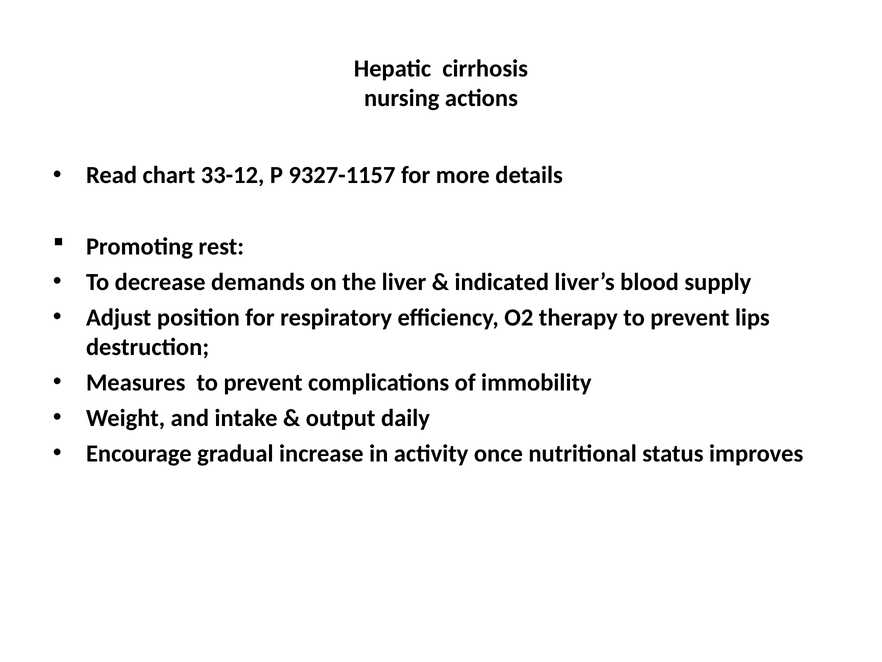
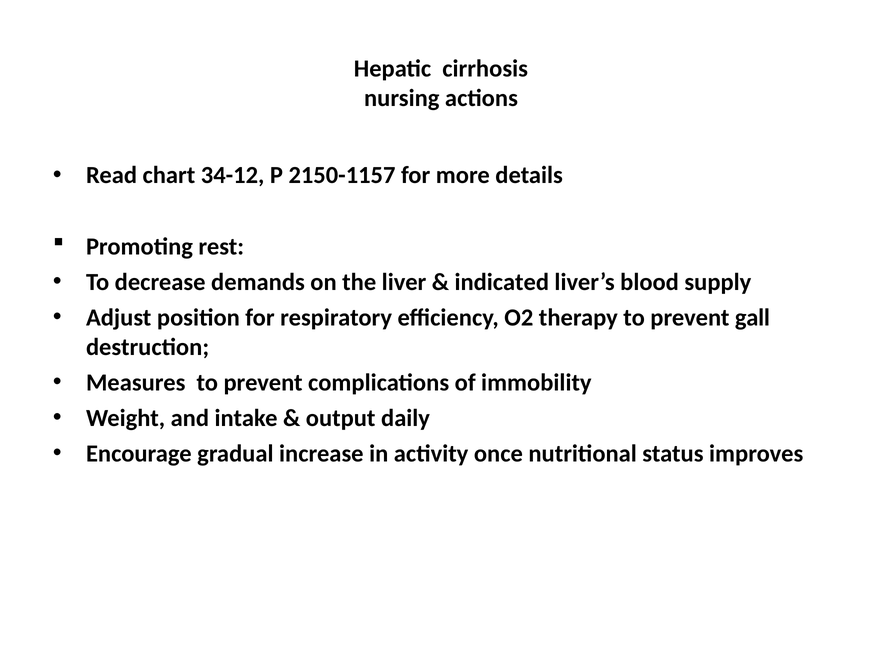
33-12: 33-12 -> 34-12 (233, 175)
9327-1157: 9327-1157 -> 2150-1157 (342, 175)
lips: lips -> gall (752, 317)
